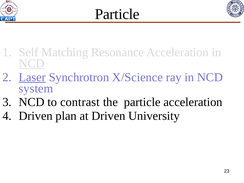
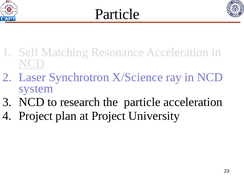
Laser underline: present -> none (32, 77)
contrast: contrast -> research (80, 102)
Driven: Driven -> Project (36, 116)
at Driven: Driven -> Project (108, 116)
